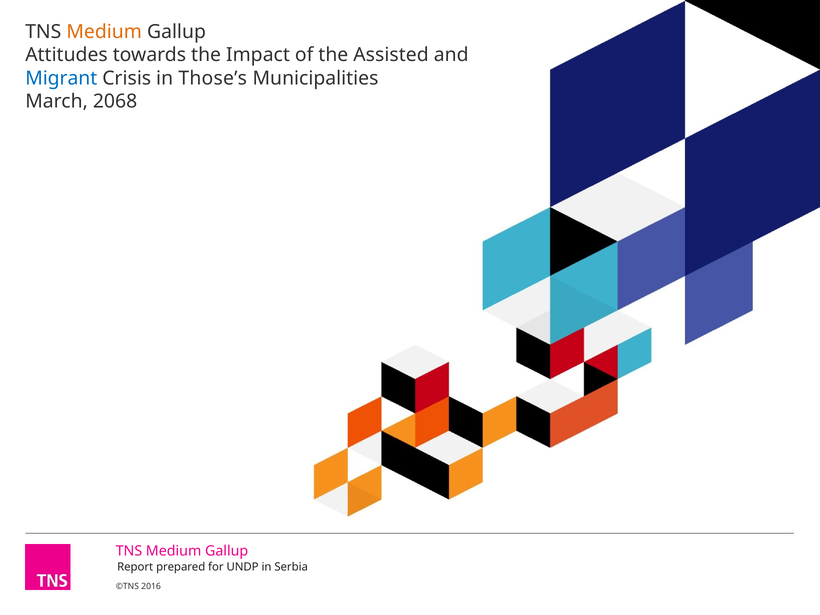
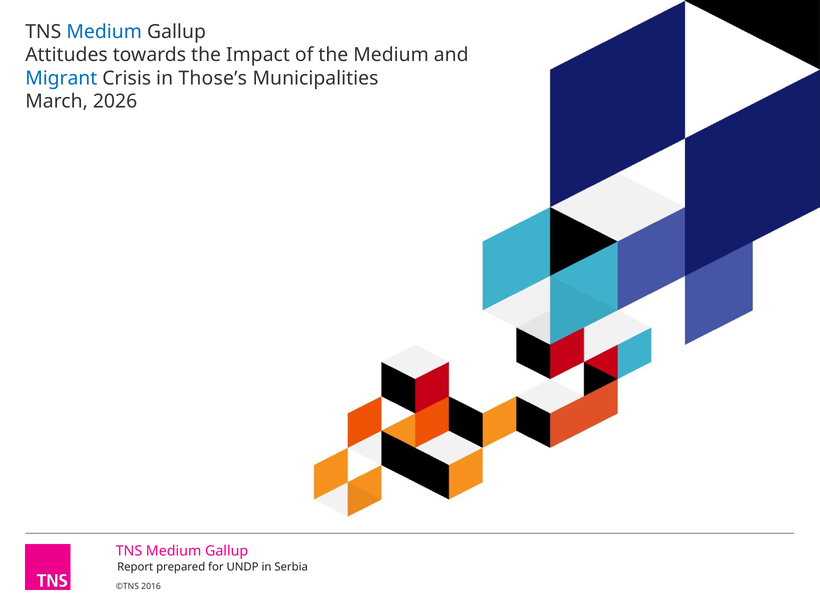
Medium colour: orange -> blue (104, 32)
the Assisted: Assisted -> Medium (391, 55)
2068: 2068 -> 2026 (115, 101)
